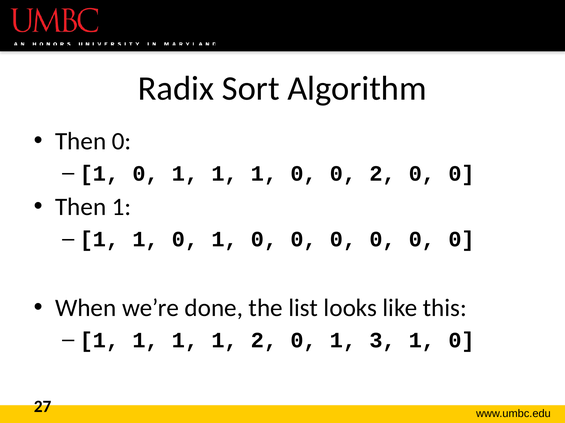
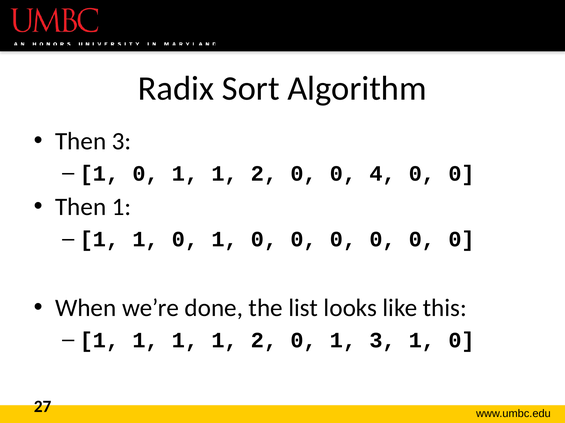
Then 0: 0 -> 3 (122, 141)
0 1 1 1: 1 -> 2 (264, 174)
0 2: 2 -> 4 (383, 174)
